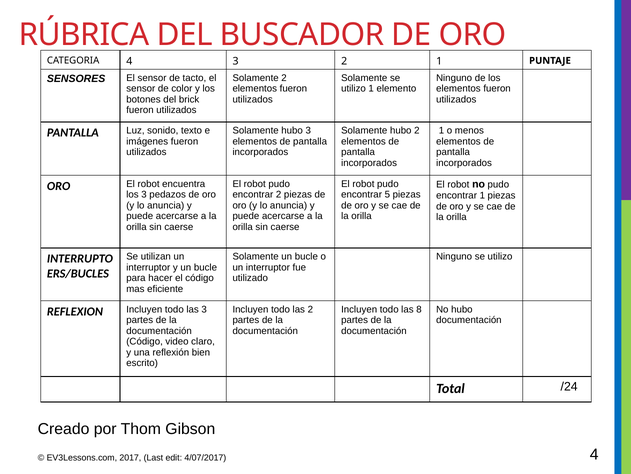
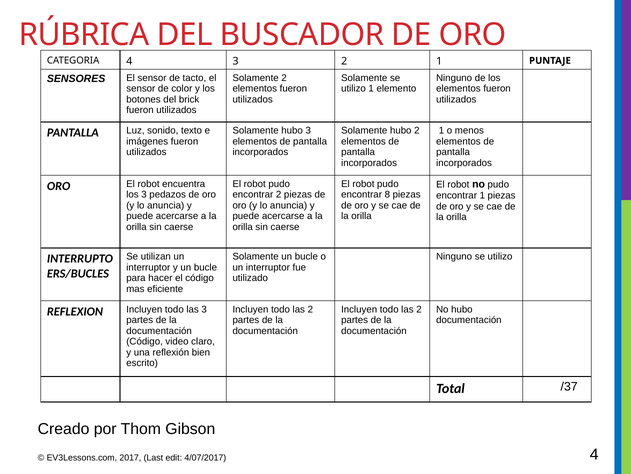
5: 5 -> 8 (387, 194)
8: 8 -> 2 (419, 309)
/24: /24 -> /37 (569, 386)
